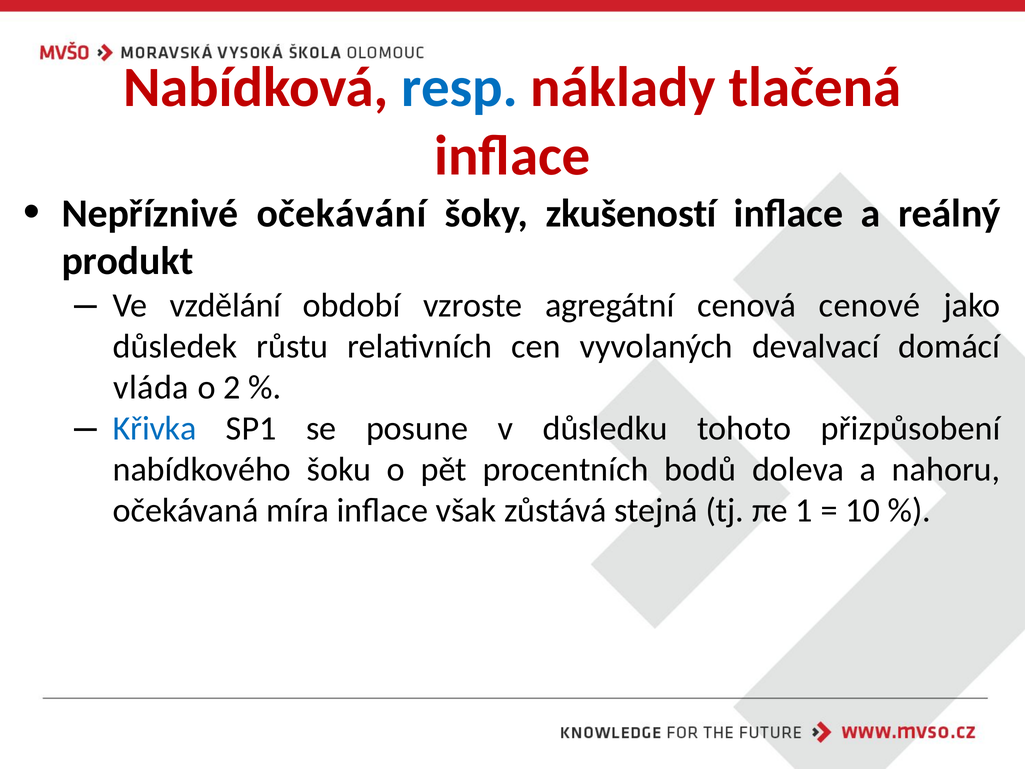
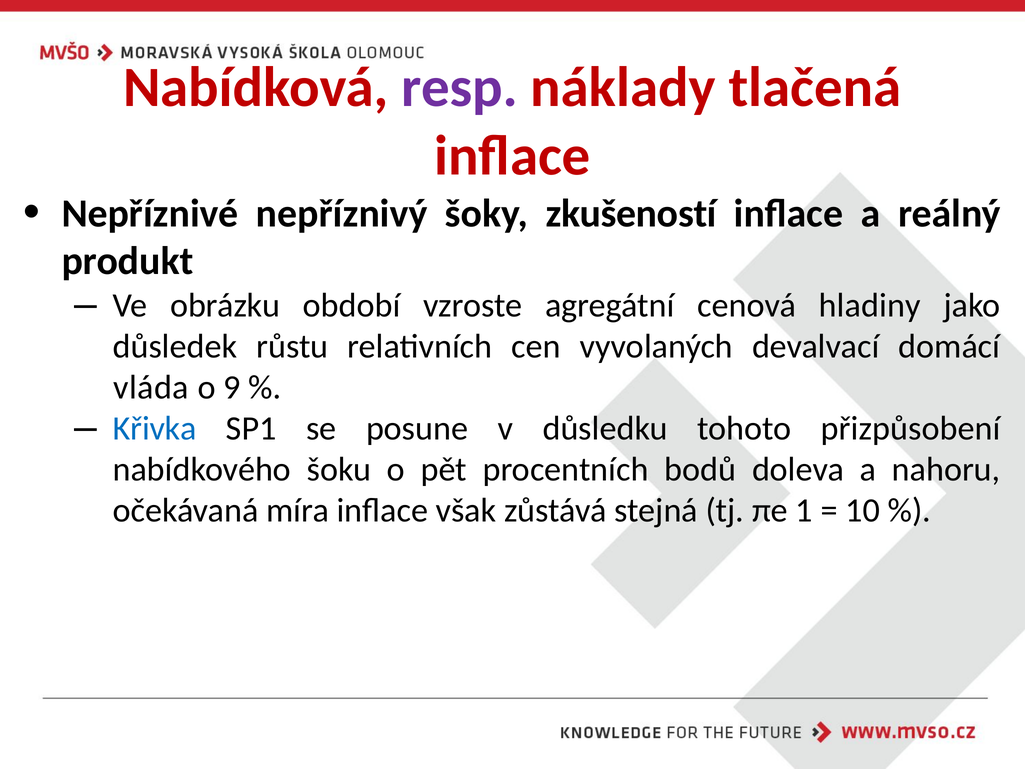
resp colour: blue -> purple (459, 87)
očekávání: očekávání -> nepříznivý (342, 213)
vzdělání: vzdělání -> obrázku (225, 305)
cenové: cenové -> hladiny (870, 305)
2: 2 -> 9 (232, 387)
